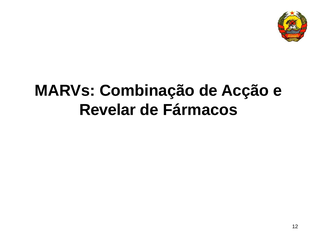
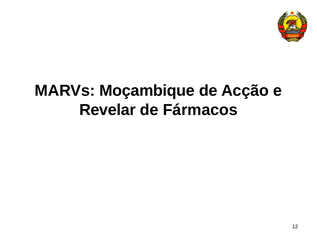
Combinação: Combinação -> Moçambique (147, 91)
